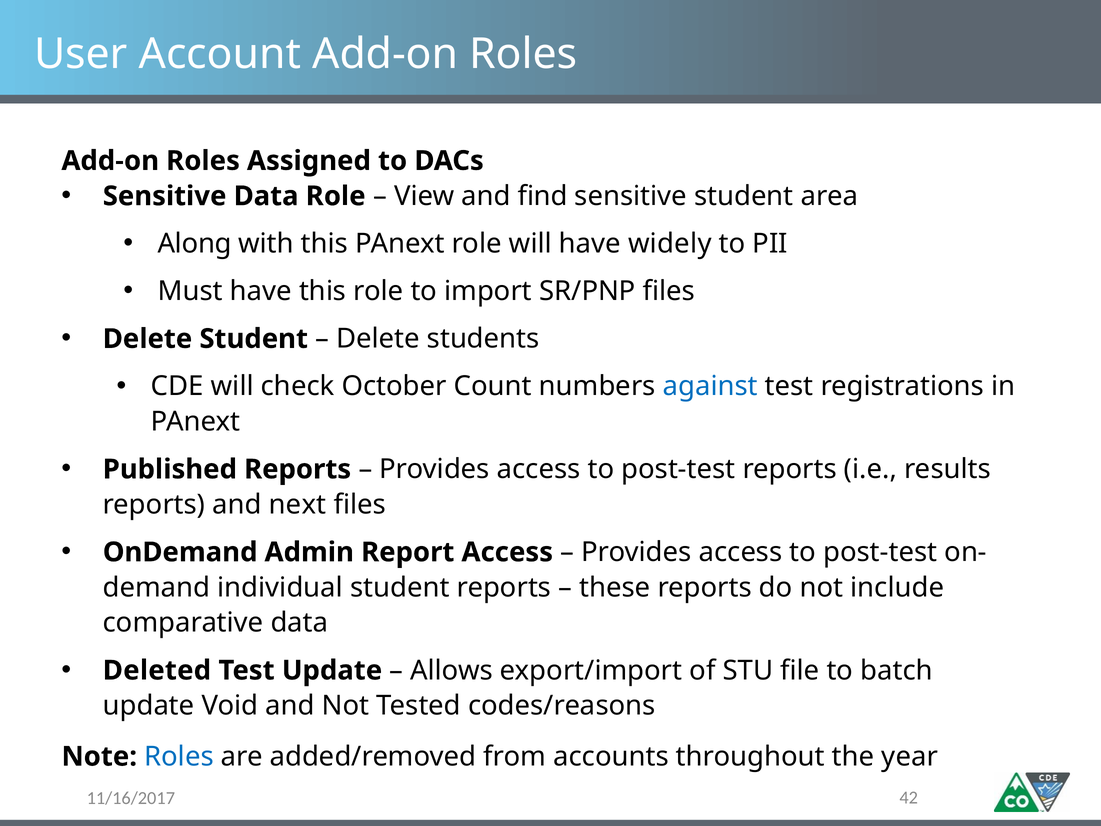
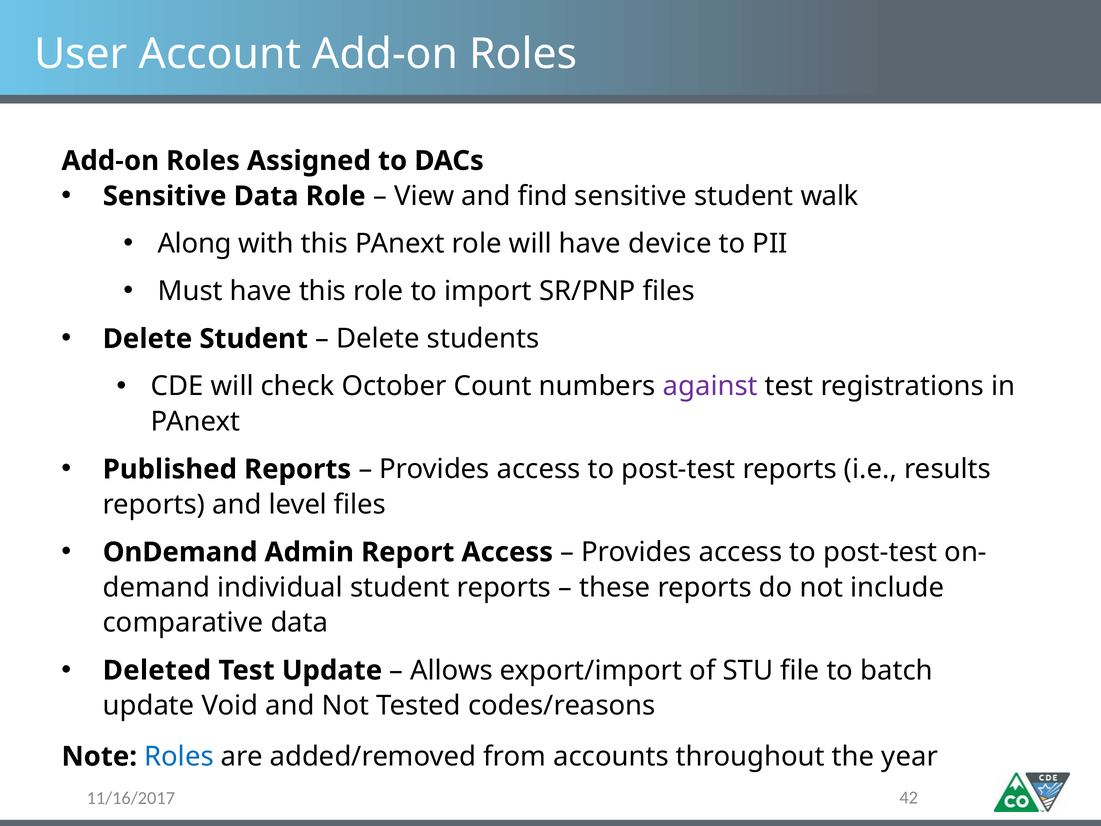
area: area -> walk (830, 196)
widely: widely -> device (670, 244)
against colour: blue -> purple (710, 386)
next: next -> level (298, 504)
